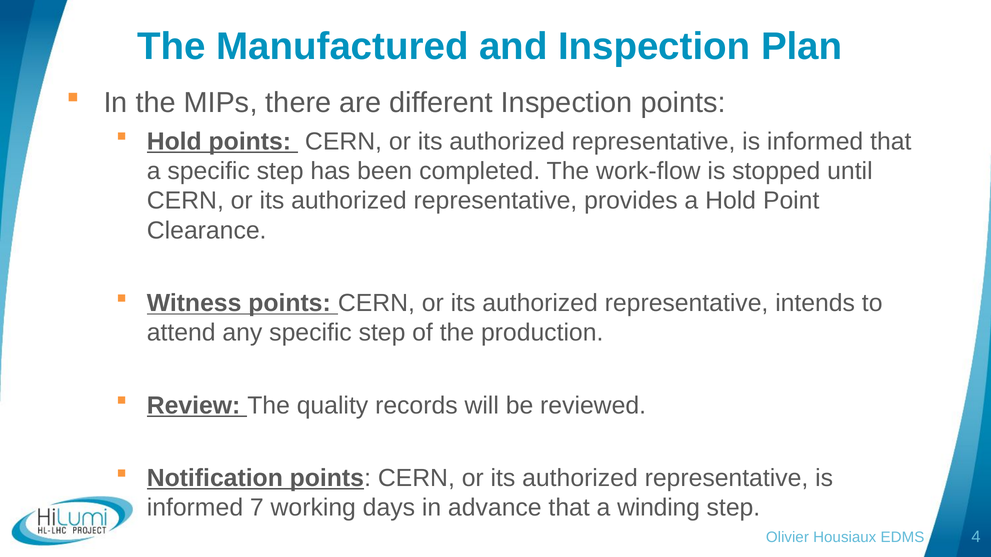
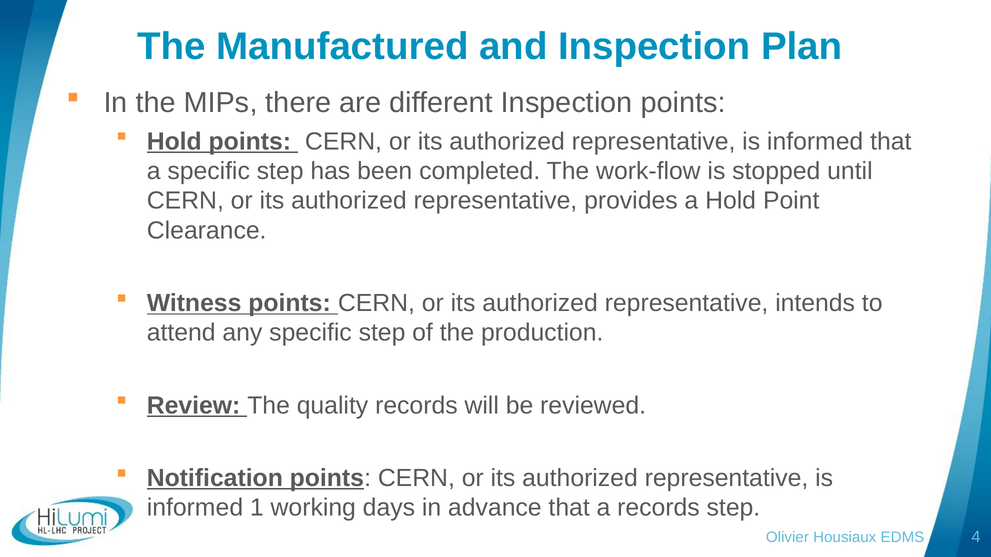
7: 7 -> 1 (257, 508)
a winding: winding -> records (658, 508)
